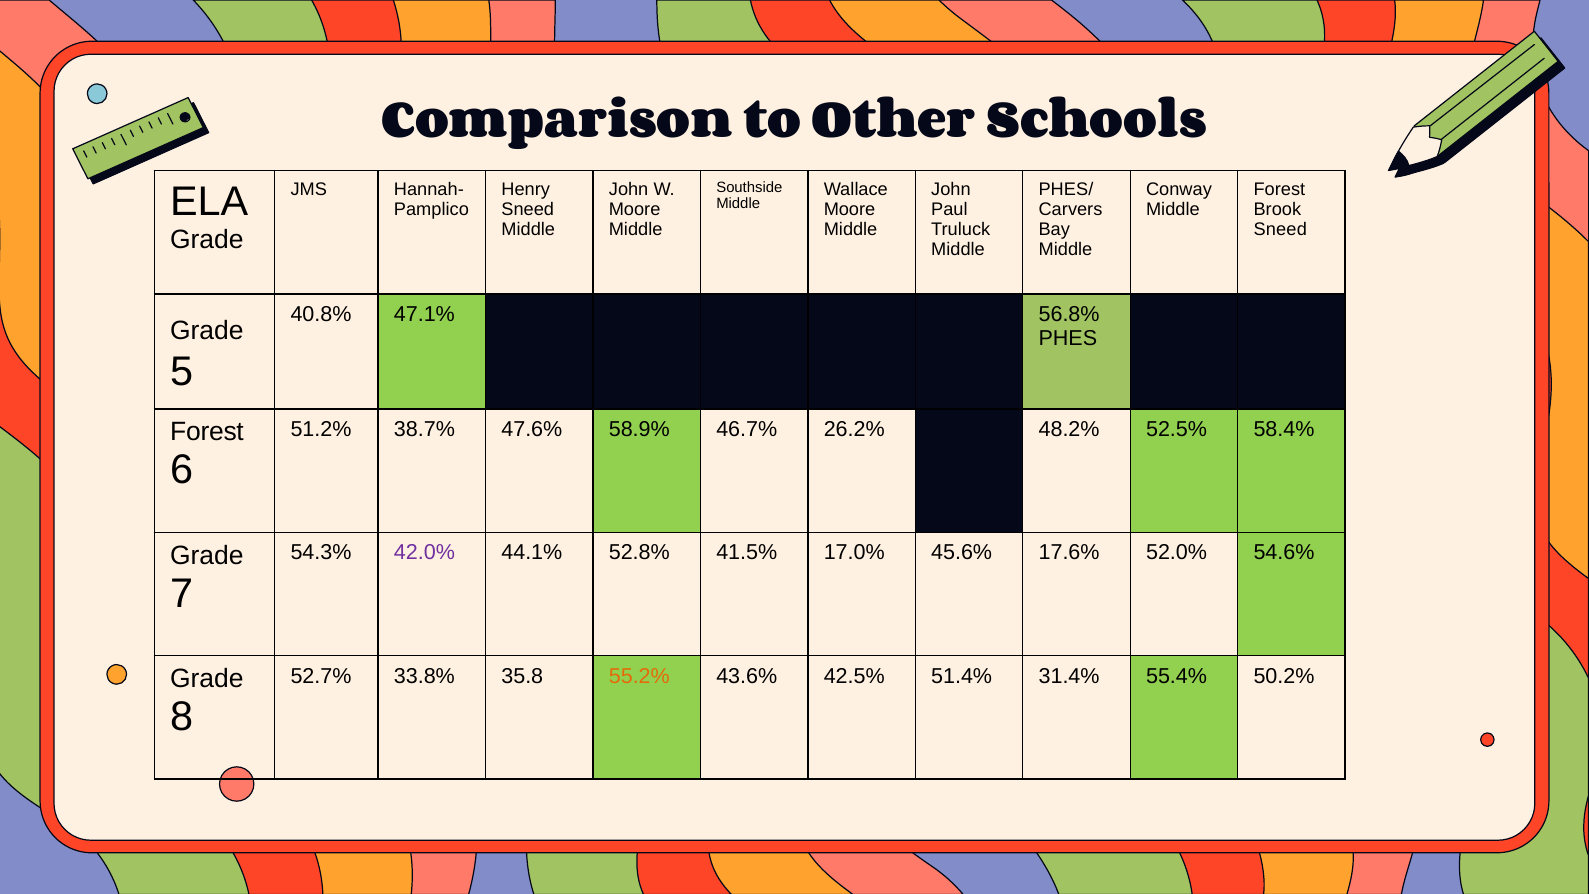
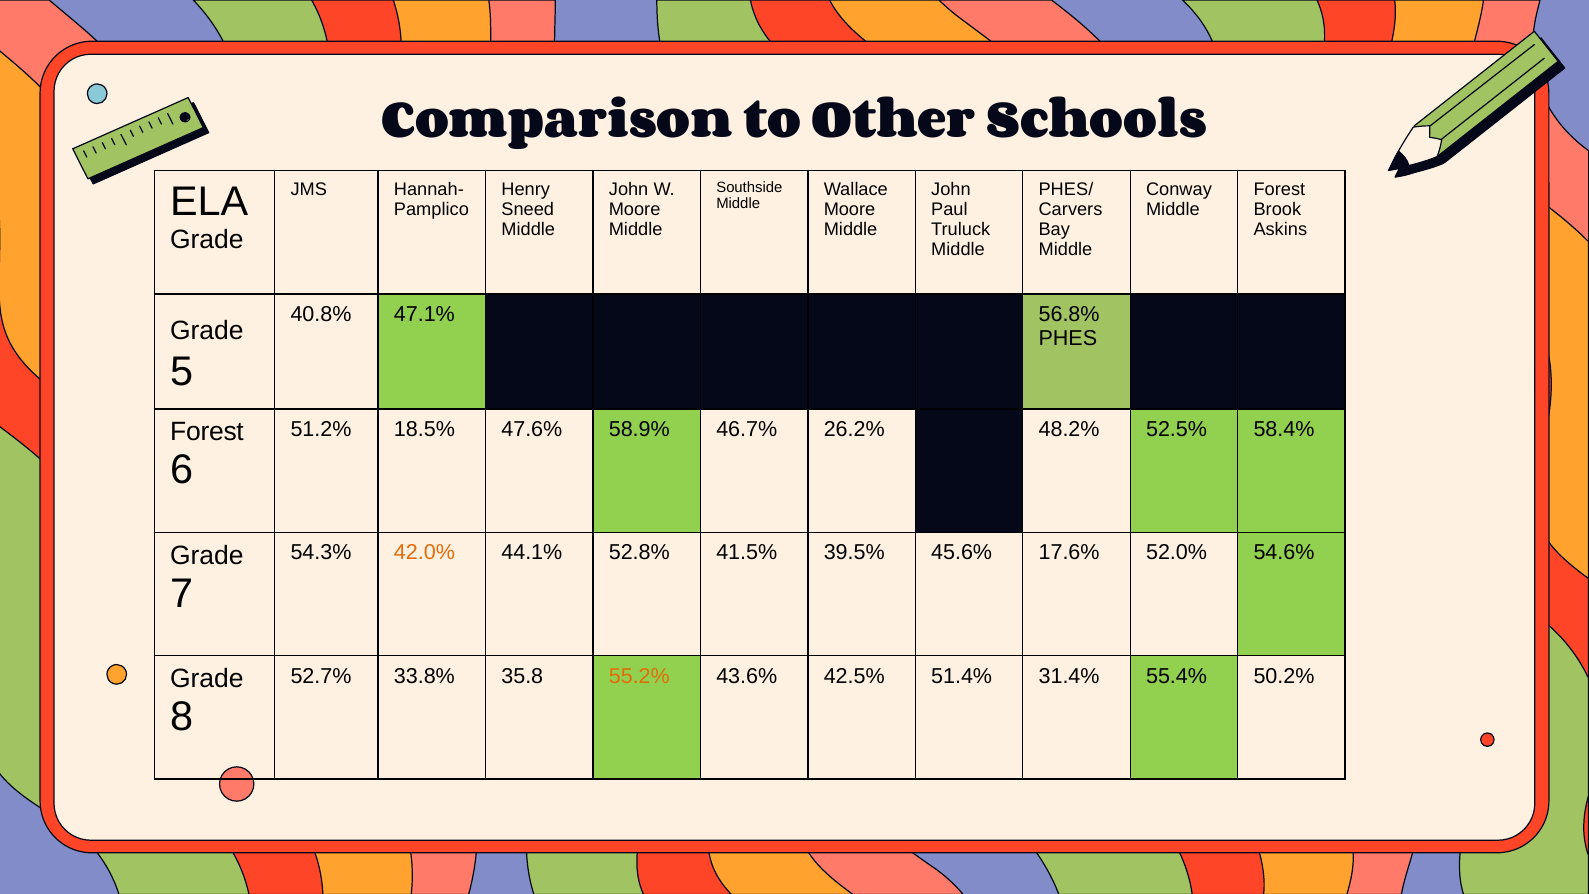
Sneed: Sneed -> Askins (1280, 230)
38.7%: 38.7% -> 18.5% (424, 429)
42.0% colour: purple -> orange (424, 552)
17.0%: 17.0% -> 39.5% (854, 552)
